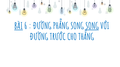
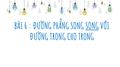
BÀI underline: present -> none (19, 26)
ĐƯỜNG TRƯỚC: TRƯỚC -> TRONG (58, 37)
CHO THẲNG: THẲNG -> TRONG (86, 37)
